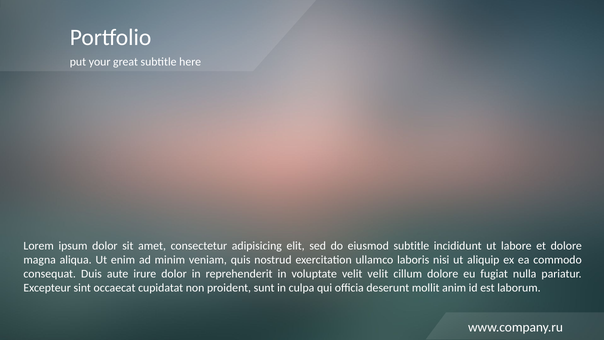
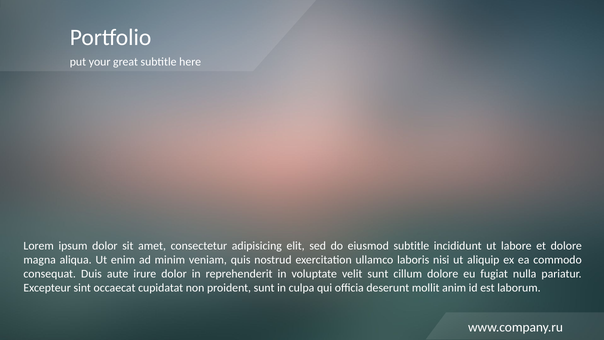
velit velit: velit -> sunt (378, 274)
